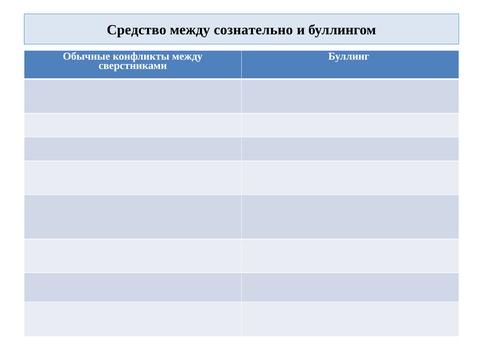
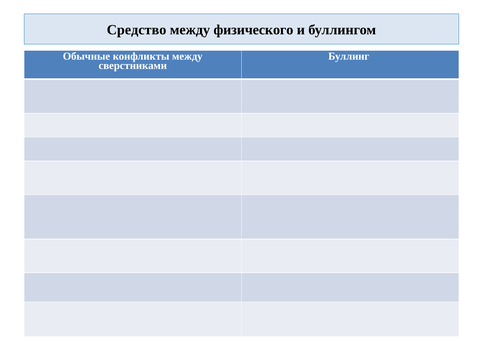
сознательно: сознательно -> физического (253, 30)
